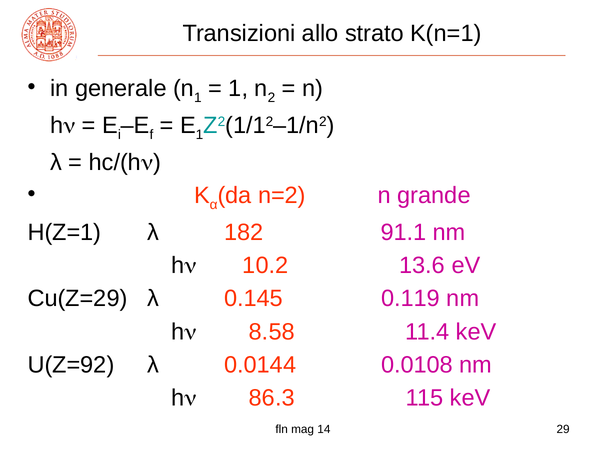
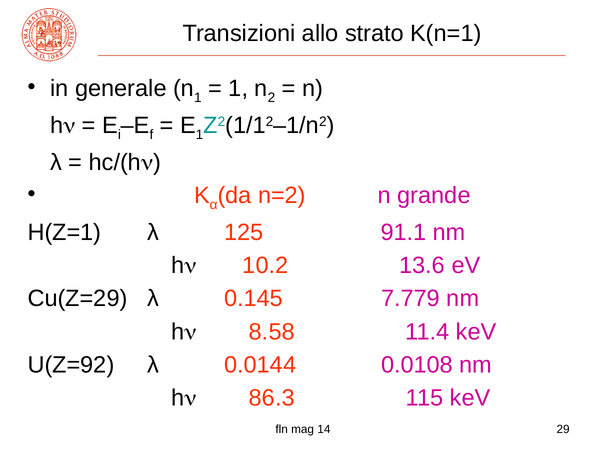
182: 182 -> 125 (244, 232)
0.119: 0.119 -> 7.779 (411, 298)
